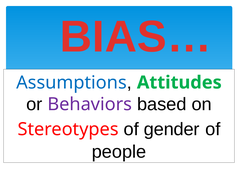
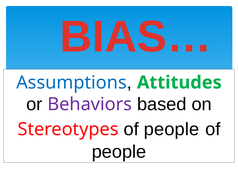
Stereotypes of gender: gender -> people (171, 130)
